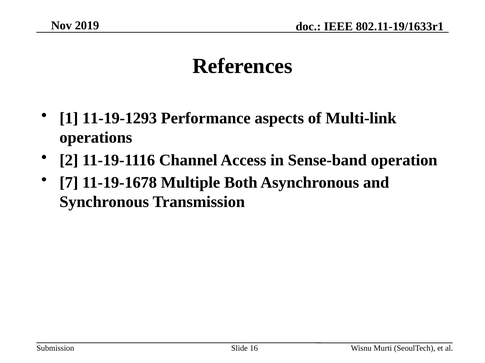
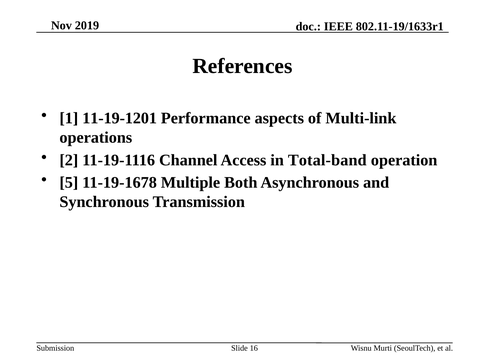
11-19-1293: 11-19-1293 -> 11-19-1201 (120, 118)
Sense-band: Sense-band -> Total-band (327, 160)
7: 7 -> 5 (69, 183)
